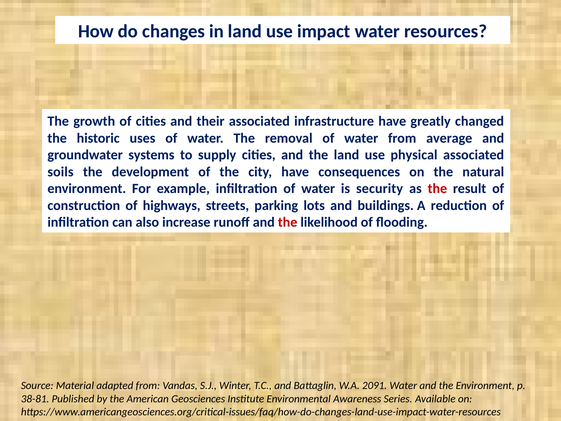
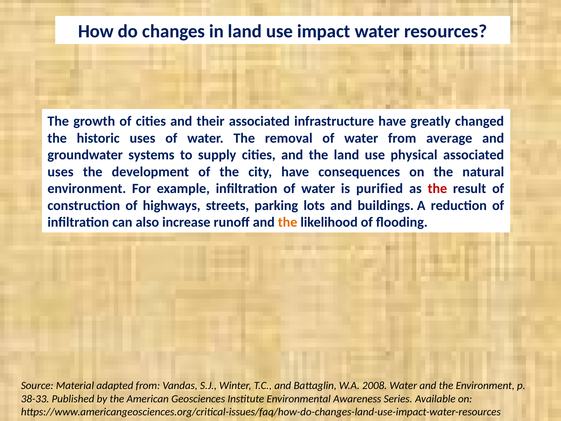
soils: soils -> uses (60, 172)
security: security -> purified (380, 188)
the colour: red -> orange (288, 222)
2091: 2091 -> 2008 (375, 385)
38-81: 38-81 -> 38-33 (35, 399)
